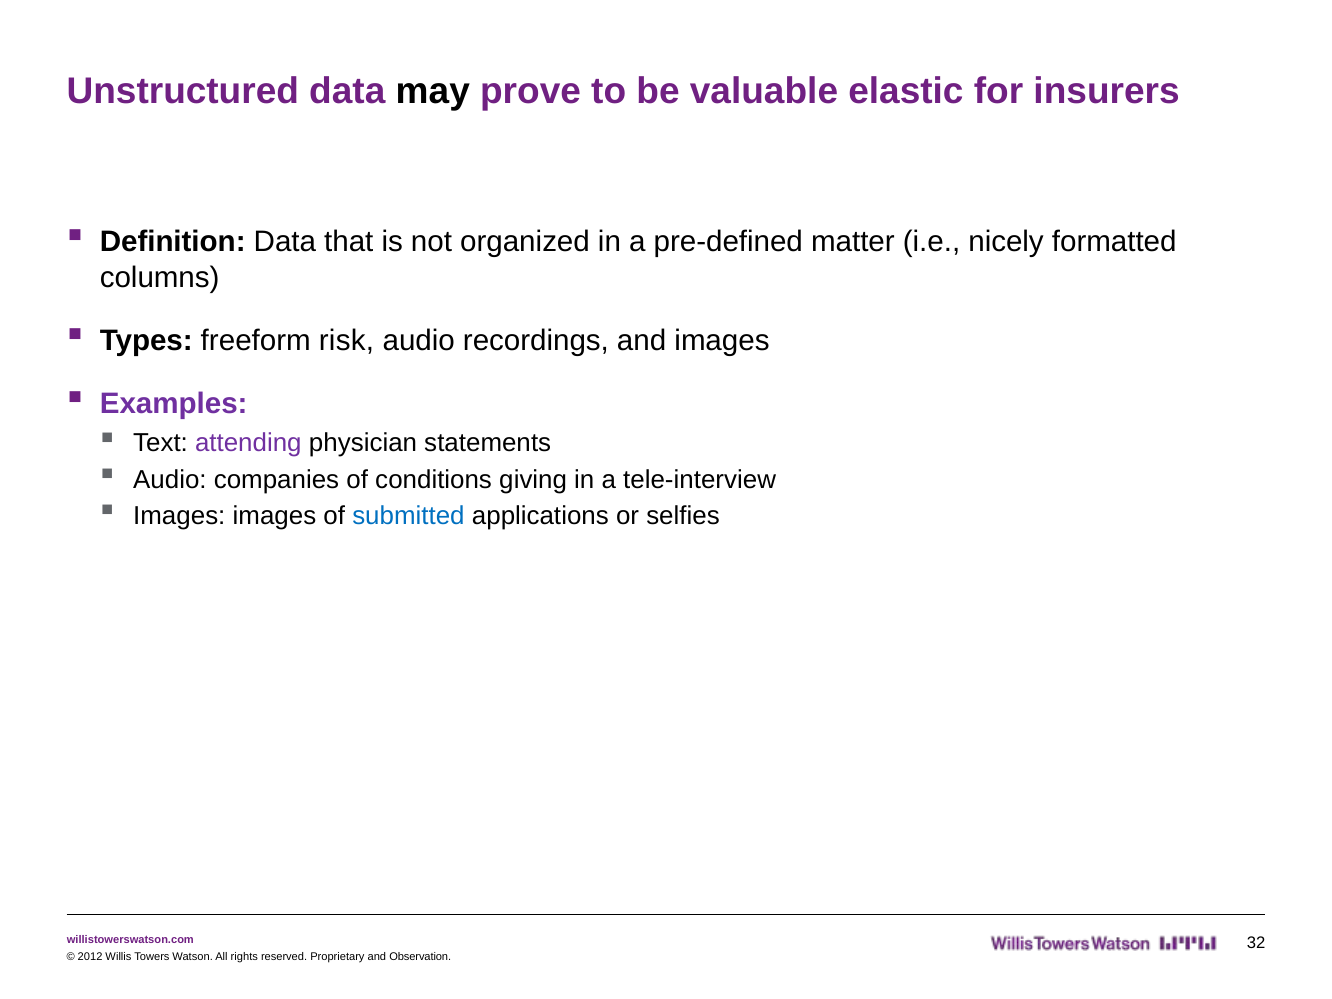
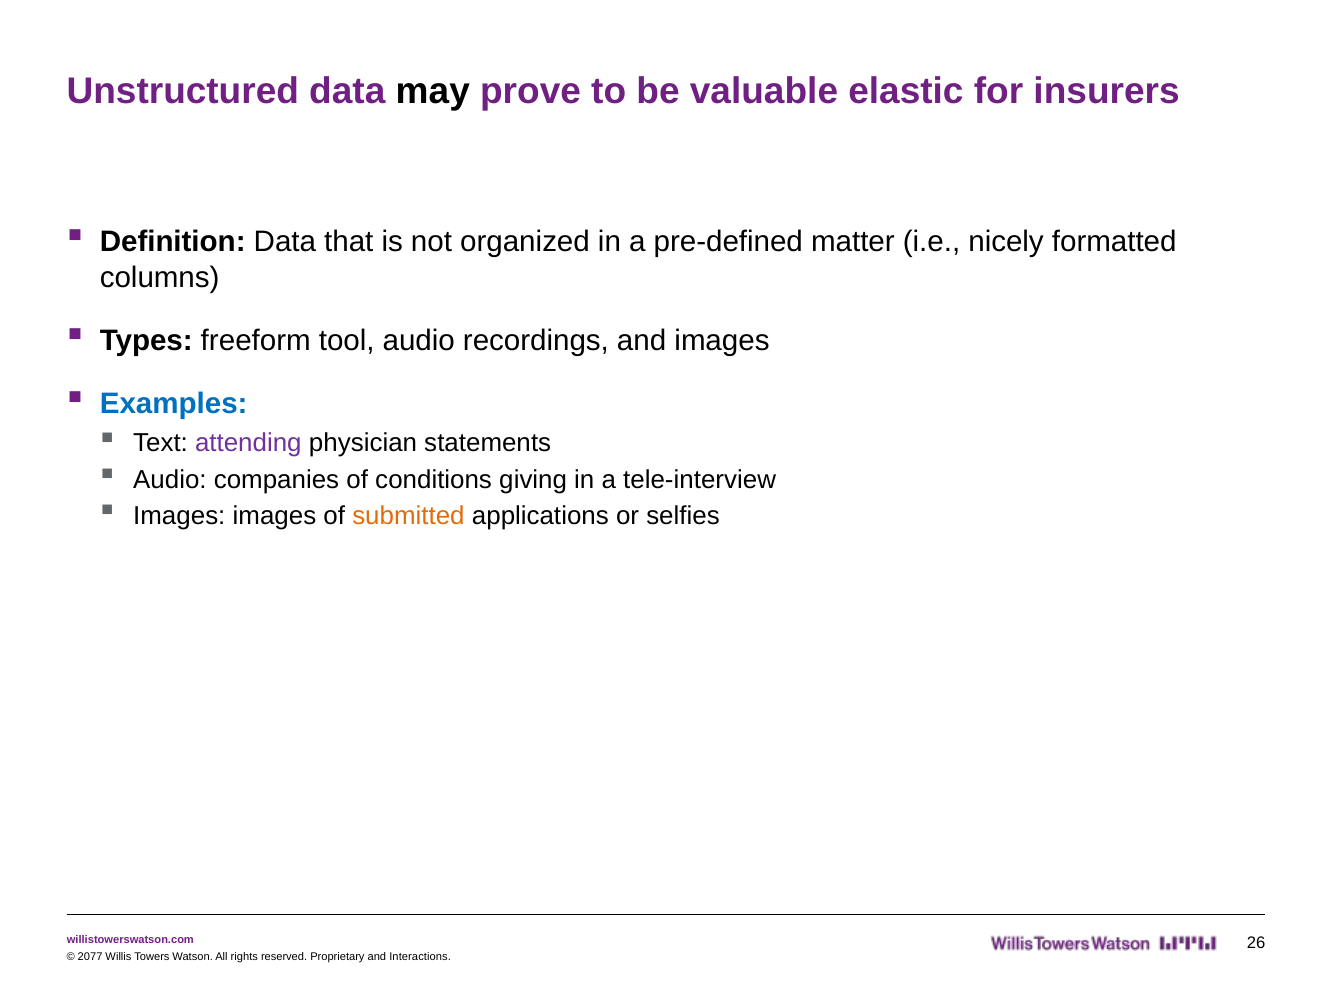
risk: risk -> tool (347, 341)
Examples colour: purple -> blue (174, 404)
submitted colour: blue -> orange (408, 516)
32: 32 -> 26 (1256, 943)
2012: 2012 -> 2077 (90, 956)
Observation: Observation -> Interactions (420, 956)
